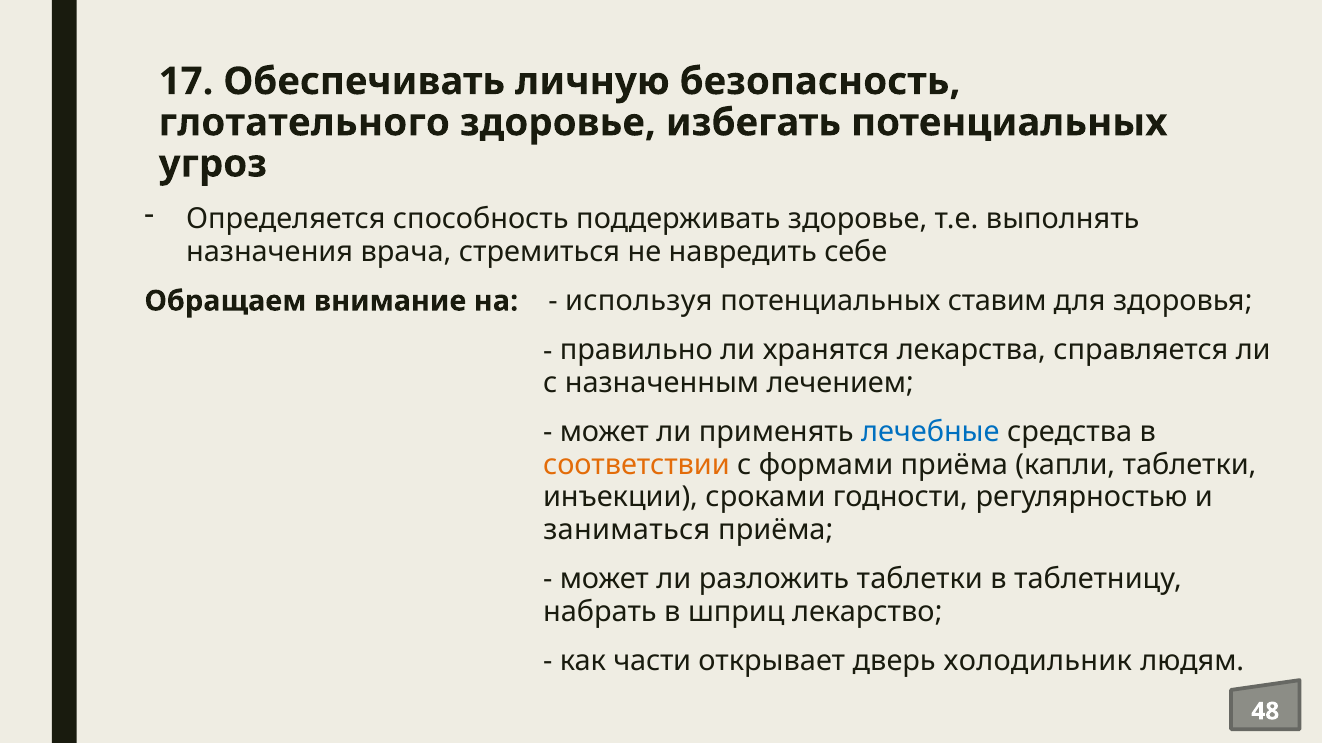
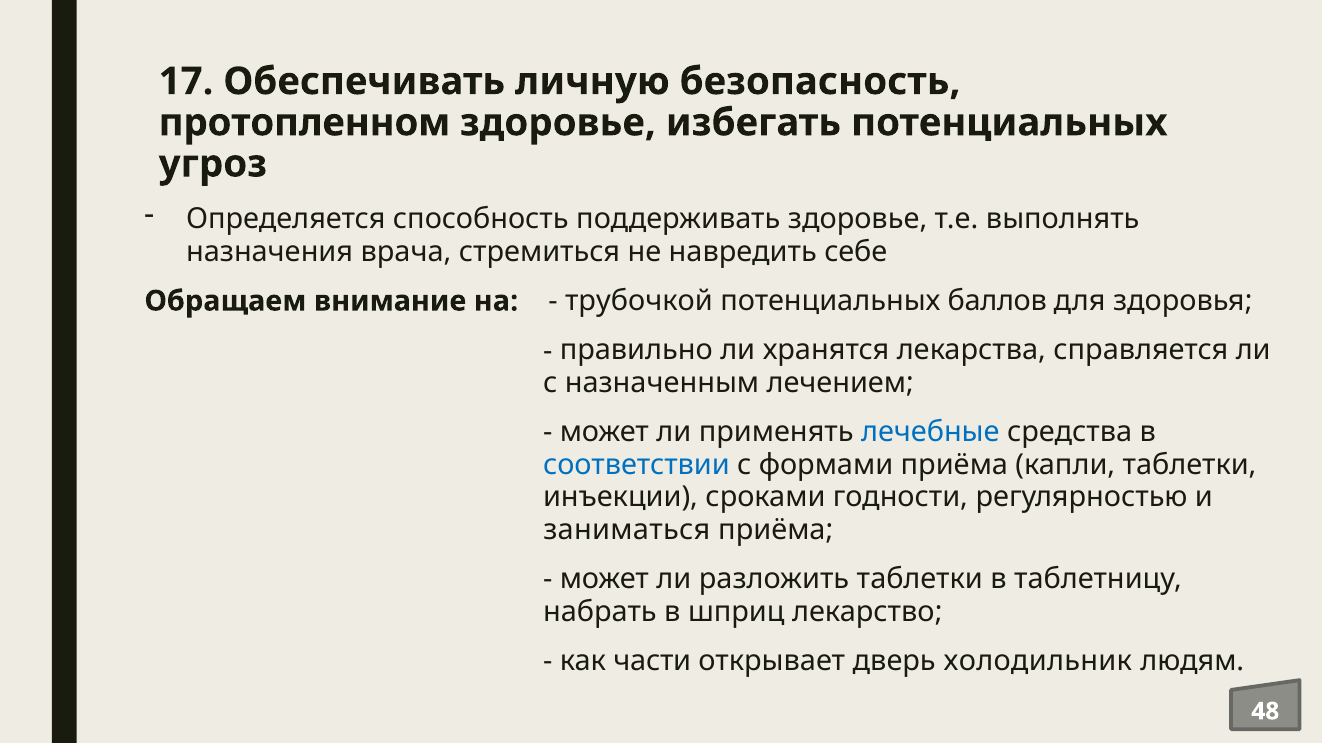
глотательного: глотательного -> протопленном (305, 123)
используя: используя -> трубочкой (639, 301)
ставим: ставим -> баллов (997, 301)
соответствии colour: orange -> blue (636, 465)
